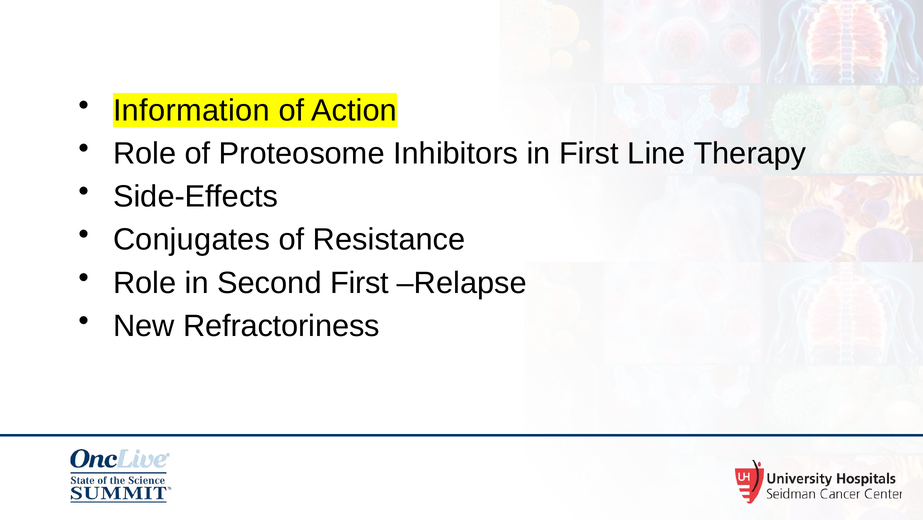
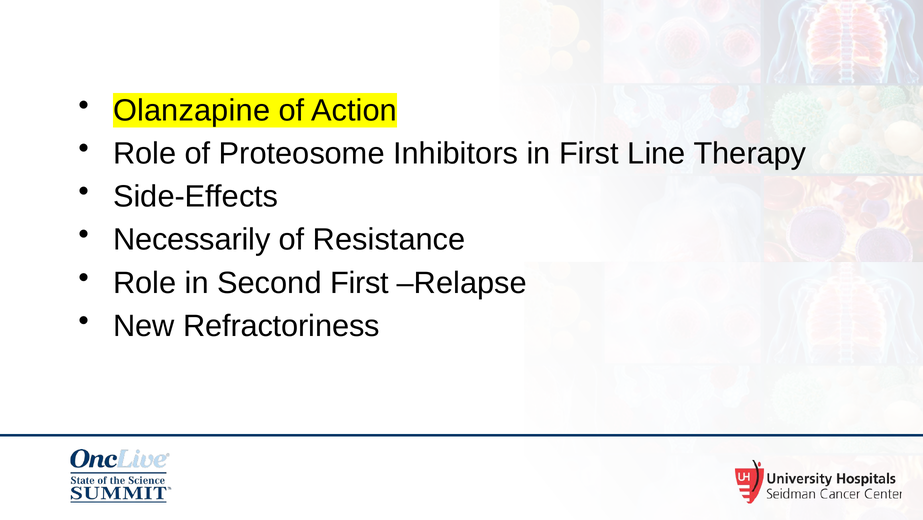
Information: Information -> Olanzapine (192, 110)
Conjugates: Conjugates -> Necessarily (192, 240)
